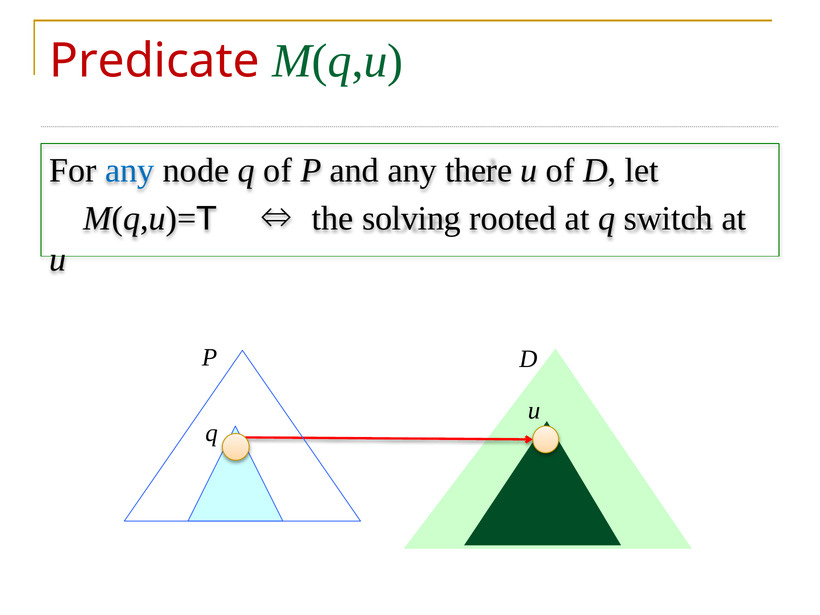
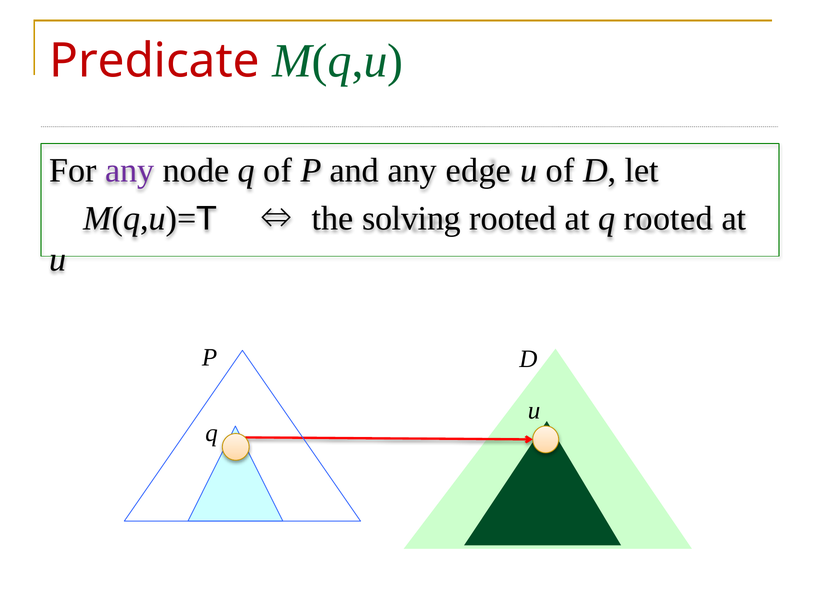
any colour: blue -> purple (130, 170)
there: there -> edge (478, 170)
q switch: switch -> rooted (668, 218)
